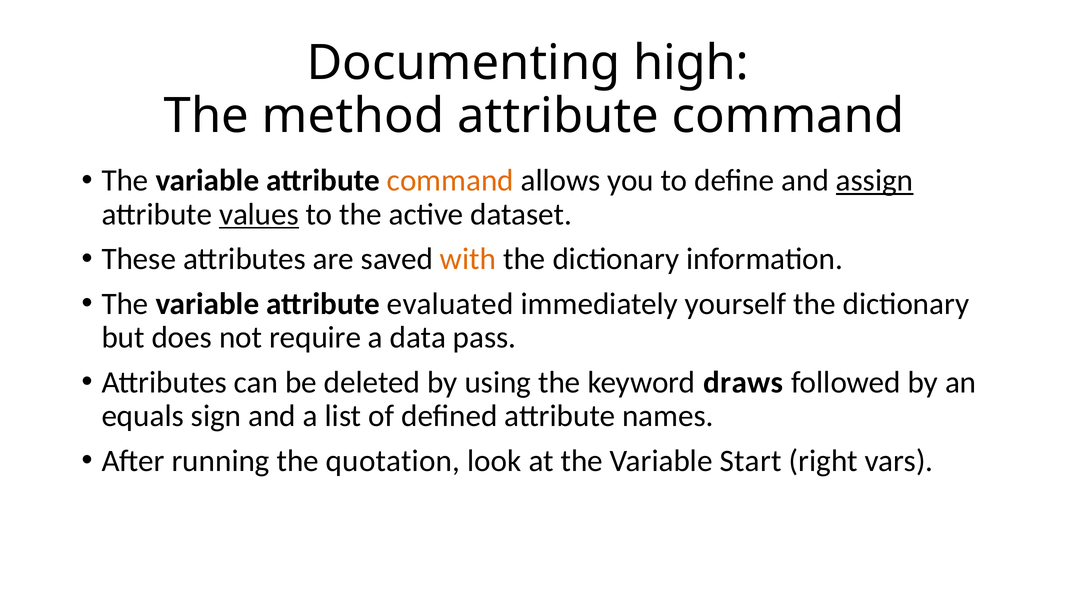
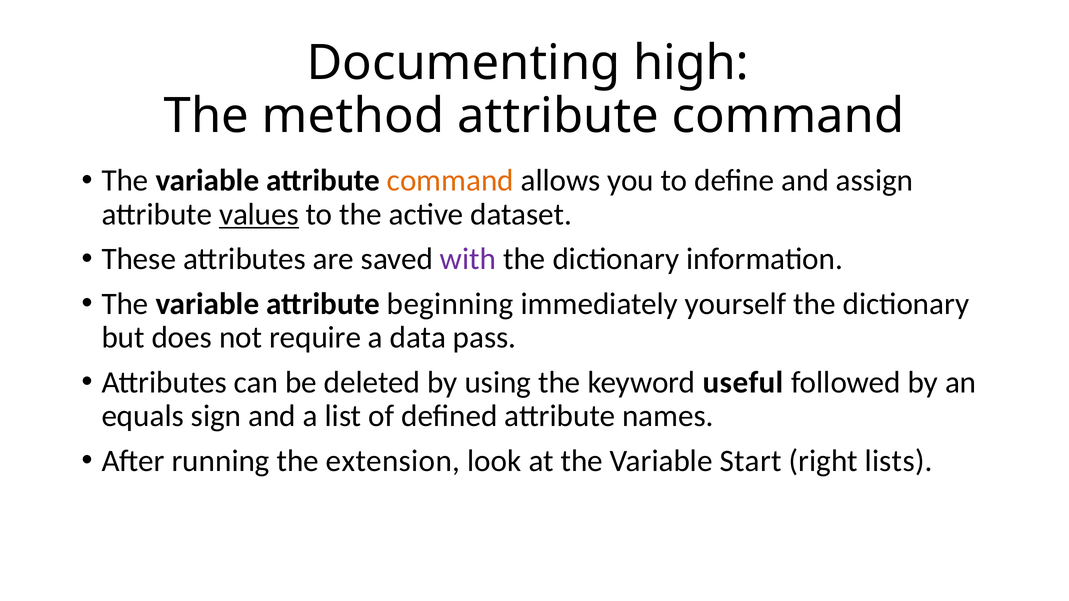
assign underline: present -> none (875, 181)
with colour: orange -> purple (468, 259)
evaluated: evaluated -> beginning (450, 304)
draws: draws -> useful (743, 383)
quotation: quotation -> extension (393, 461)
vars: vars -> lists (899, 461)
